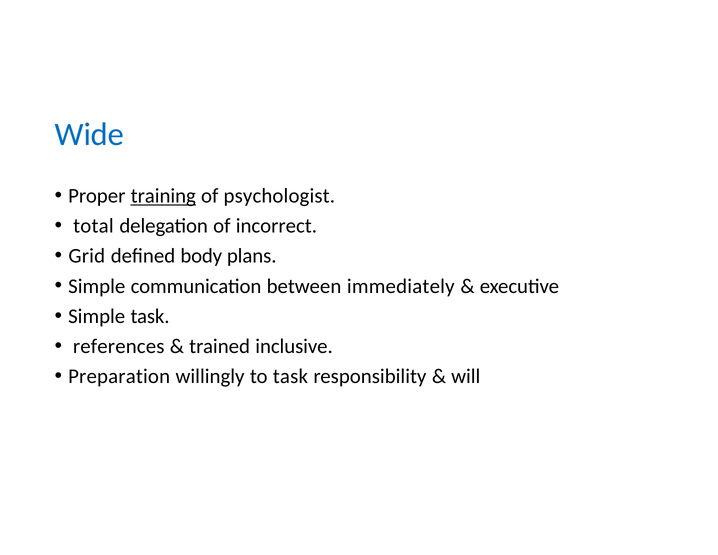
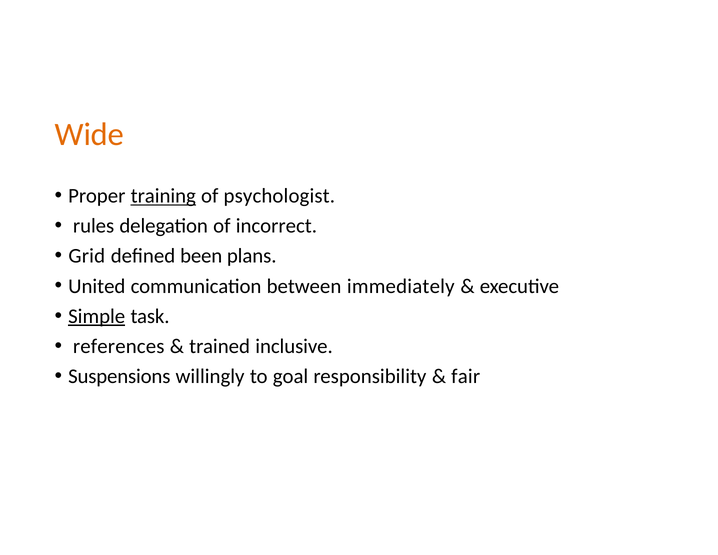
Wide colour: blue -> orange (89, 134)
total: total -> rules (94, 226)
body: body -> been (201, 256)
Simple: Simple -> United (97, 286)
Simple underline: none -> present (97, 316)
Preparation: Preparation -> Suspensions (119, 376)
to task: task -> goal (291, 376)
will: will -> fair (466, 376)
